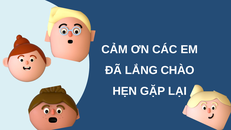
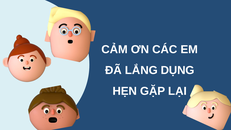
CHÀO: CHÀO -> DỤNG (178, 70)
